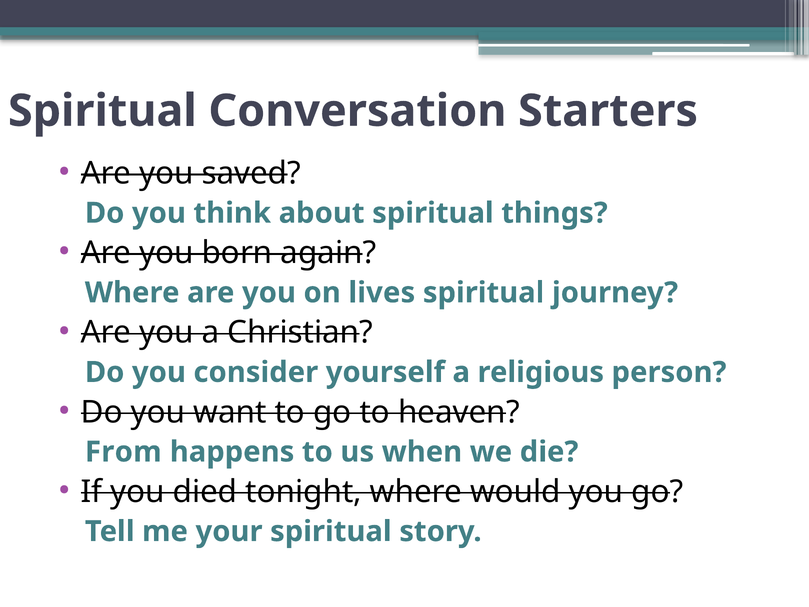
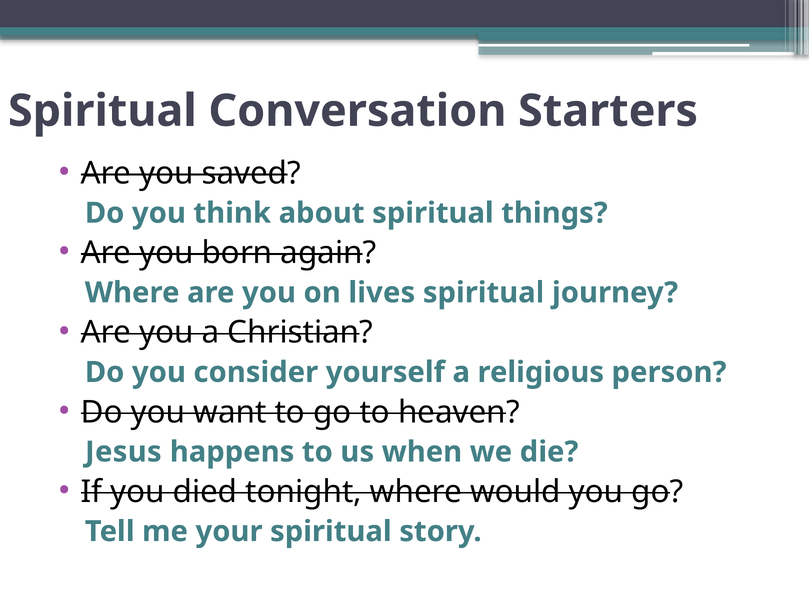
From: From -> Jesus (123, 452)
